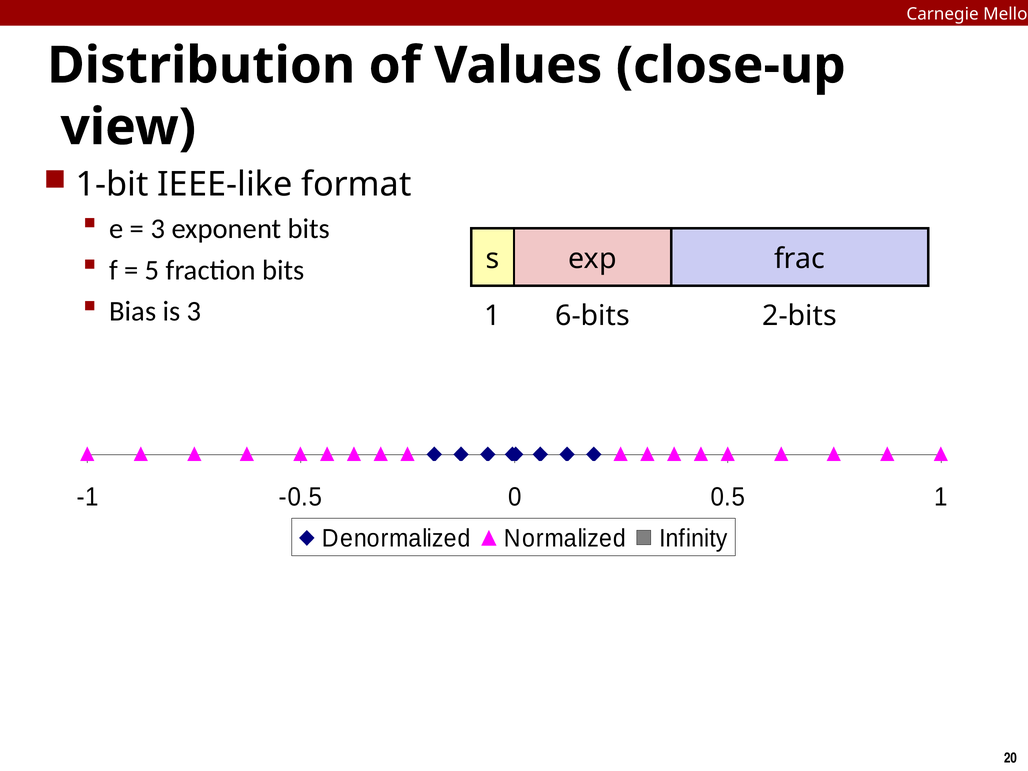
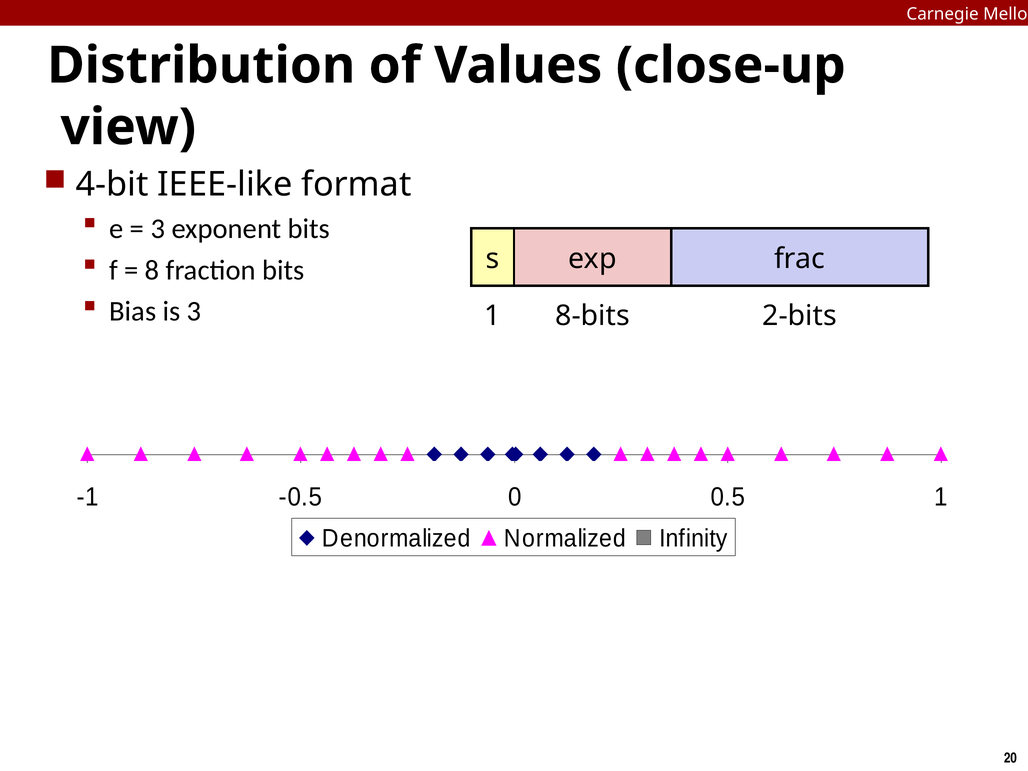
1-bit: 1-bit -> 4-bit (112, 184)
5: 5 -> 8 (152, 270)
6-bits: 6-bits -> 8-bits (592, 316)
